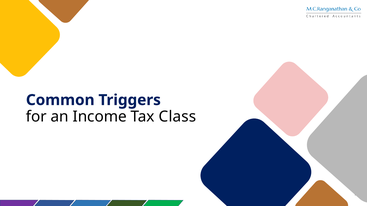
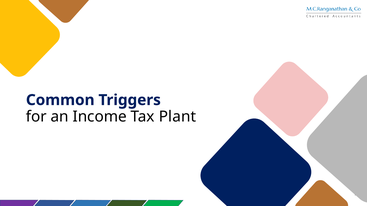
Class: Class -> Plant (177, 117)
